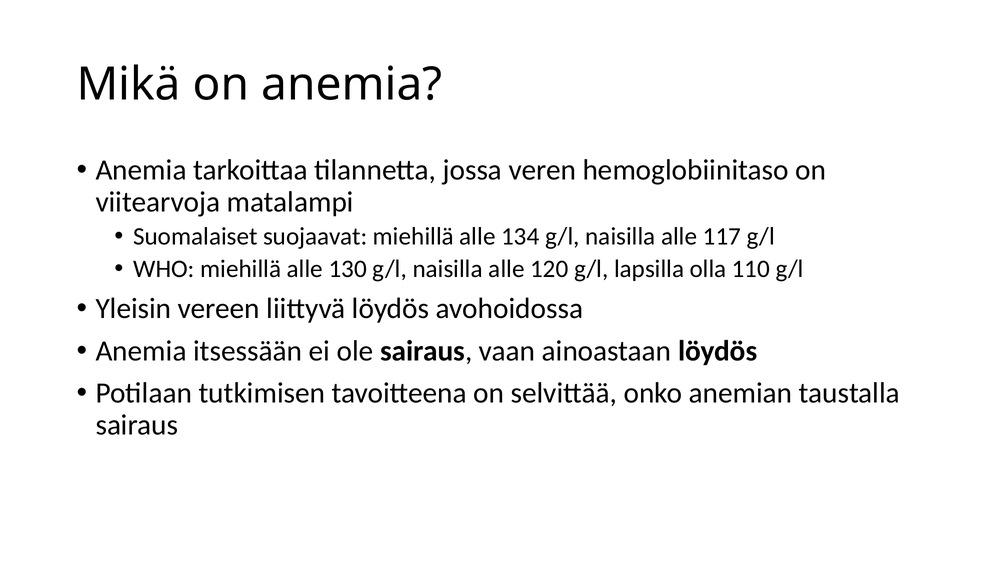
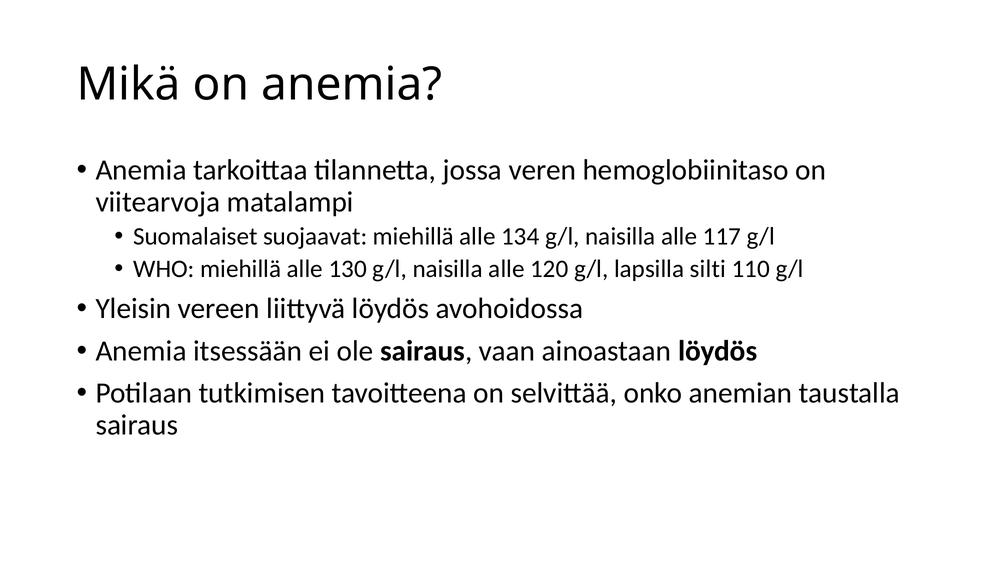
olla: olla -> silti (708, 269)
